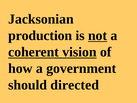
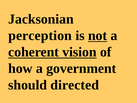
production: production -> perception (40, 35)
